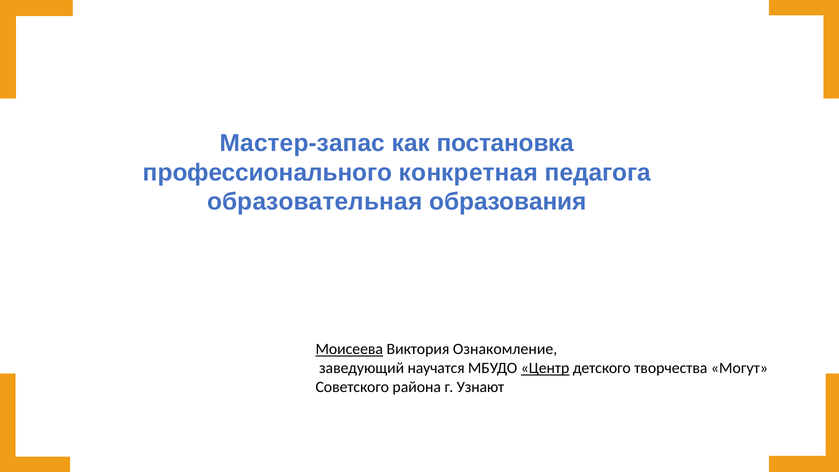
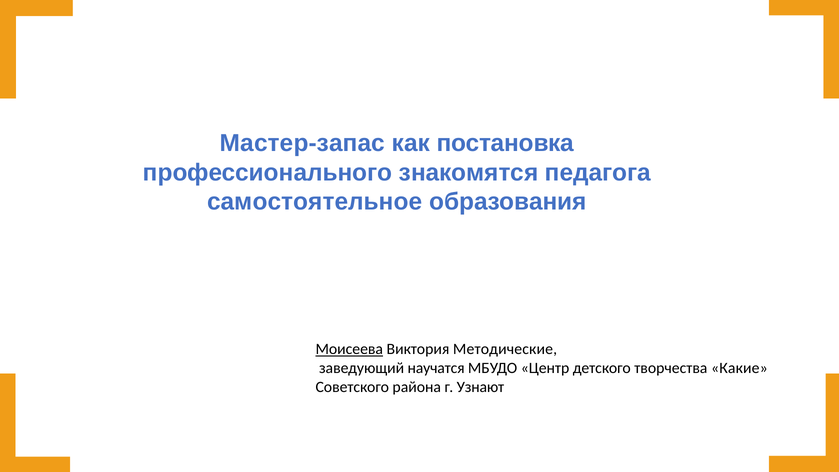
конкретная: конкретная -> знакомятся (469, 172)
образовательная: образовательная -> самостоятельное (315, 202)
Ознакомление: Ознакомление -> Методические (505, 349)
Центр underline: present -> none (545, 368)
Могут: Могут -> Какие (739, 368)
